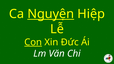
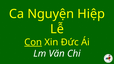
Nguyện underline: present -> none (51, 14)
